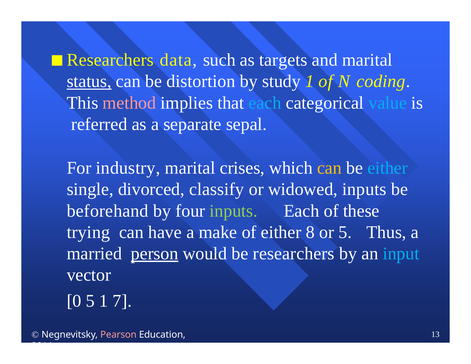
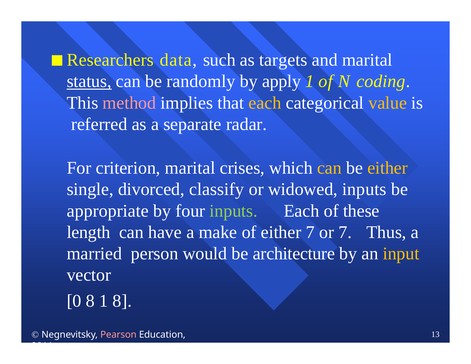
distortion: distortion -> randomly (201, 81)
study: study -> apply (282, 81)
each colour: light blue -> yellow (265, 103)
value colour: light blue -> yellow (388, 103)
sepal: sepal -> radar (247, 124)
industry: industry -> criterion (128, 168)
either colour: light blue -> yellow (388, 168)
beforehand: beforehand -> appropriate (108, 211)
trying: trying -> length (89, 232)
either 8: 8 -> 7 (310, 232)
or 5: 5 -> 7 (345, 232)
person underline: present -> none (155, 254)
be researchers: researchers -> architecture (294, 254)
input colour: light blue -> yellow (401, 254)
0 5: 5 -> 8 (90, 301)
1 7: 7 -> 8 (122, 301)
